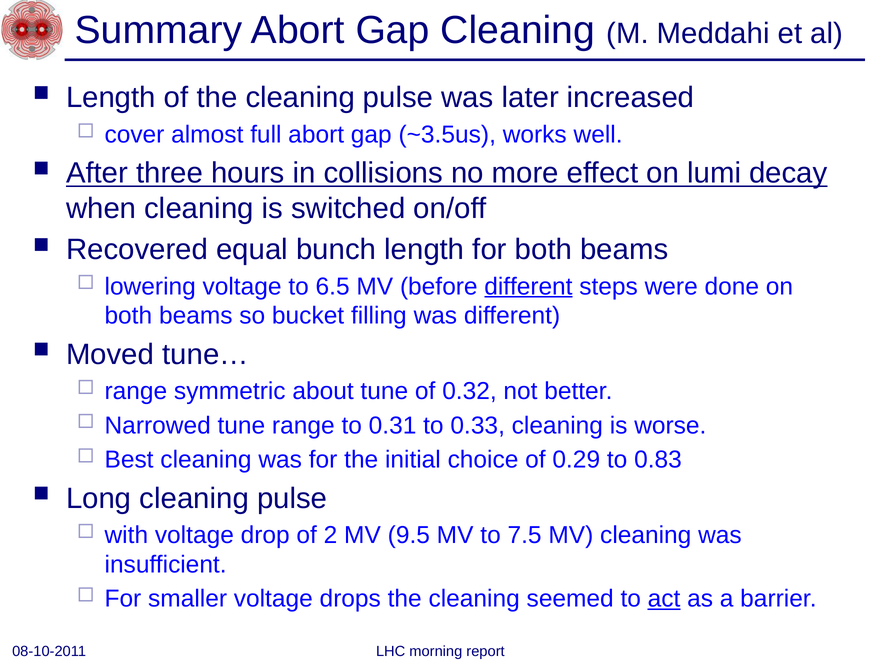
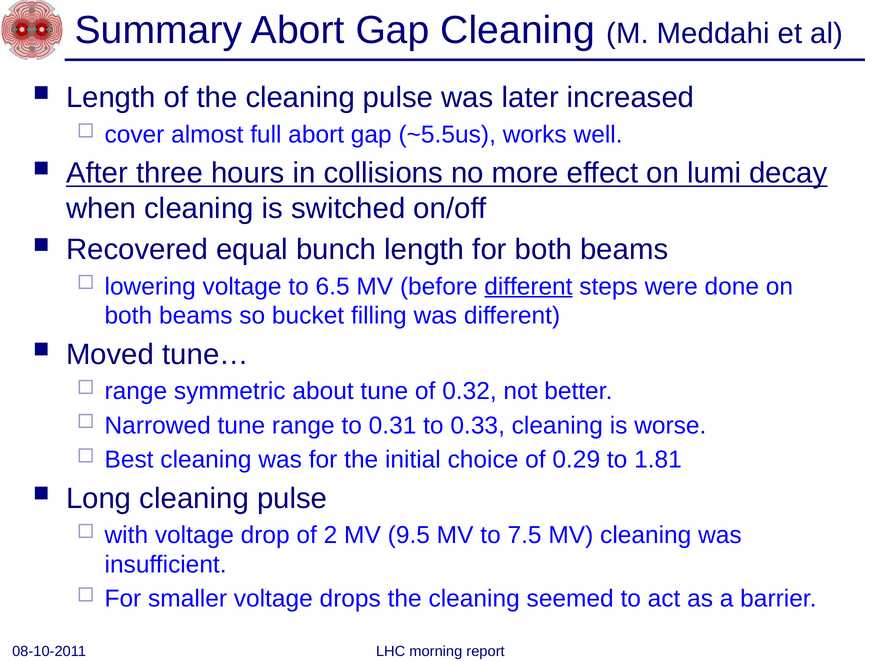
~3.5us: ~3.5us -> ~5.5us (447, 135)
0.83: 0.83 -> 1.81 (658, 460)
act underline: present -> none (664, 599)
